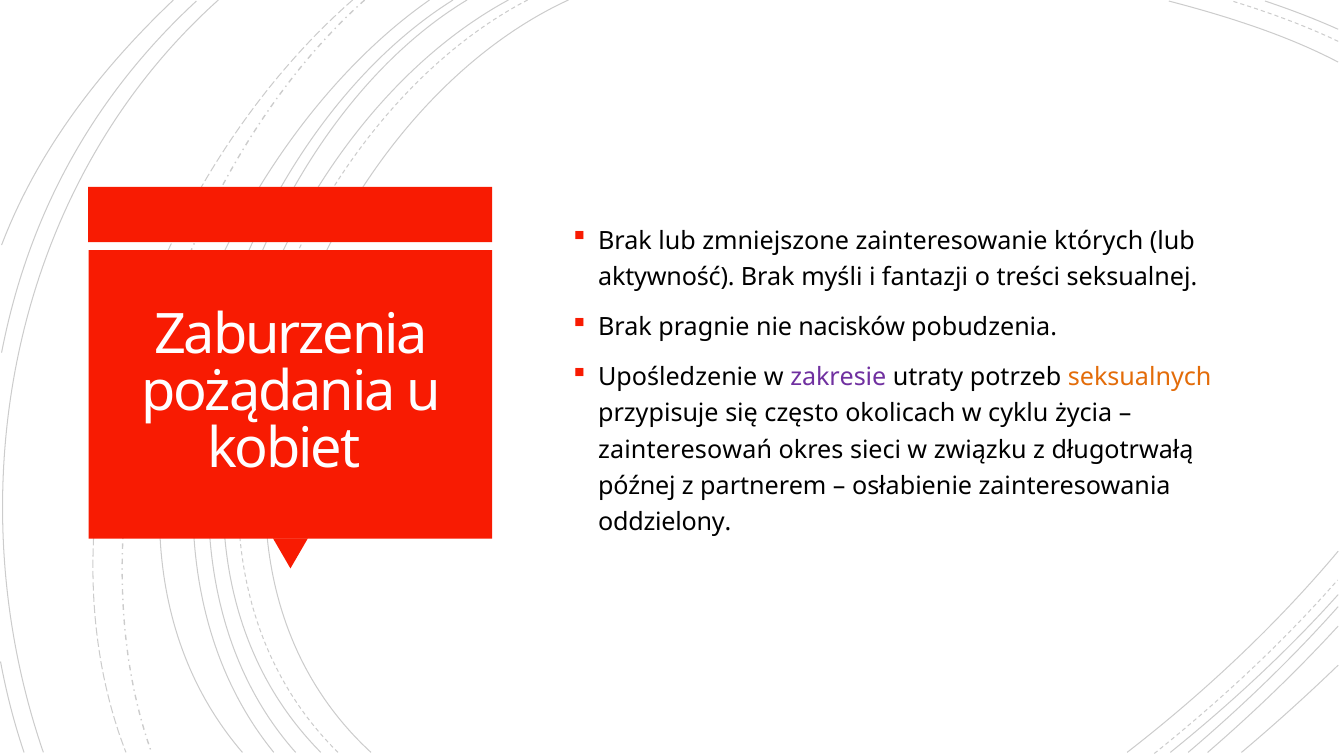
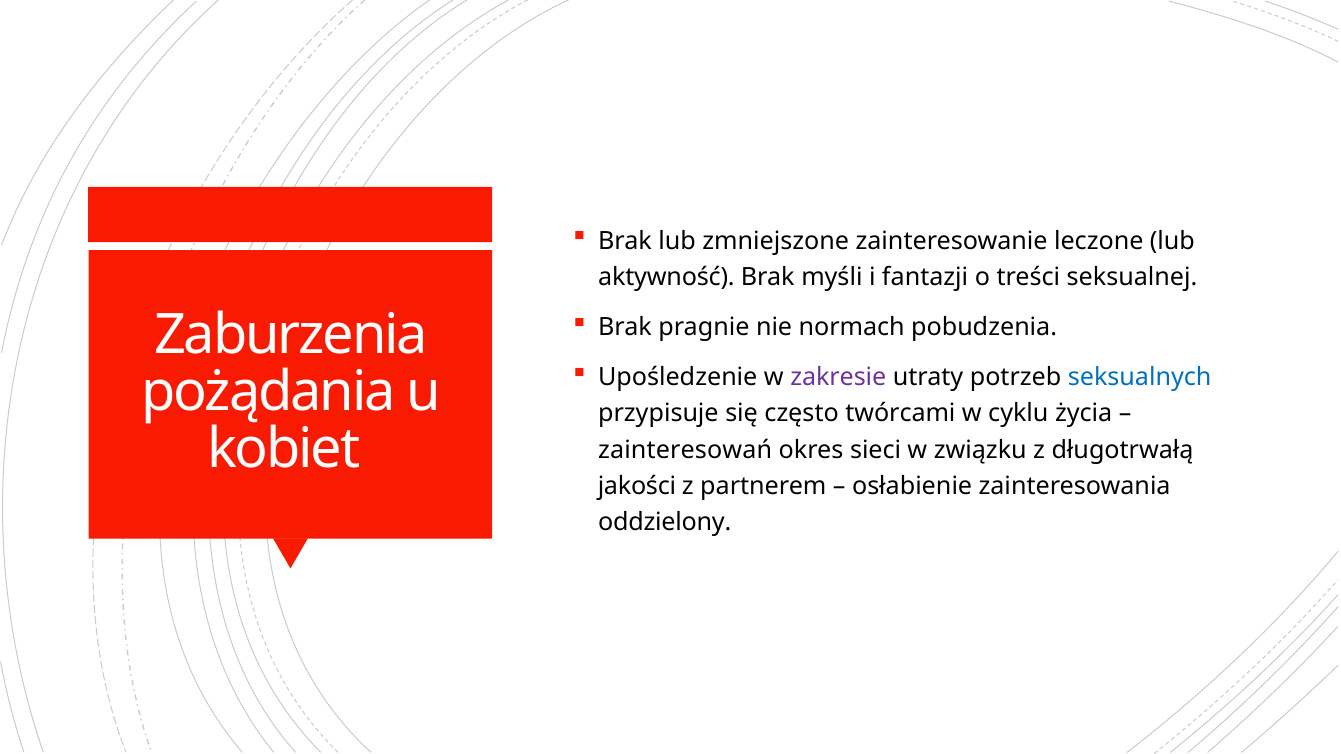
których: których -> leczone (1099, 241)
nacisków: nacisków -> normach (852, 327)
seksualnych colour: orange -> blue (1140, 378)
okolicach: okolicach -> twórcami (900, 414)
późnej: późnej -> jakości (637, 486)
